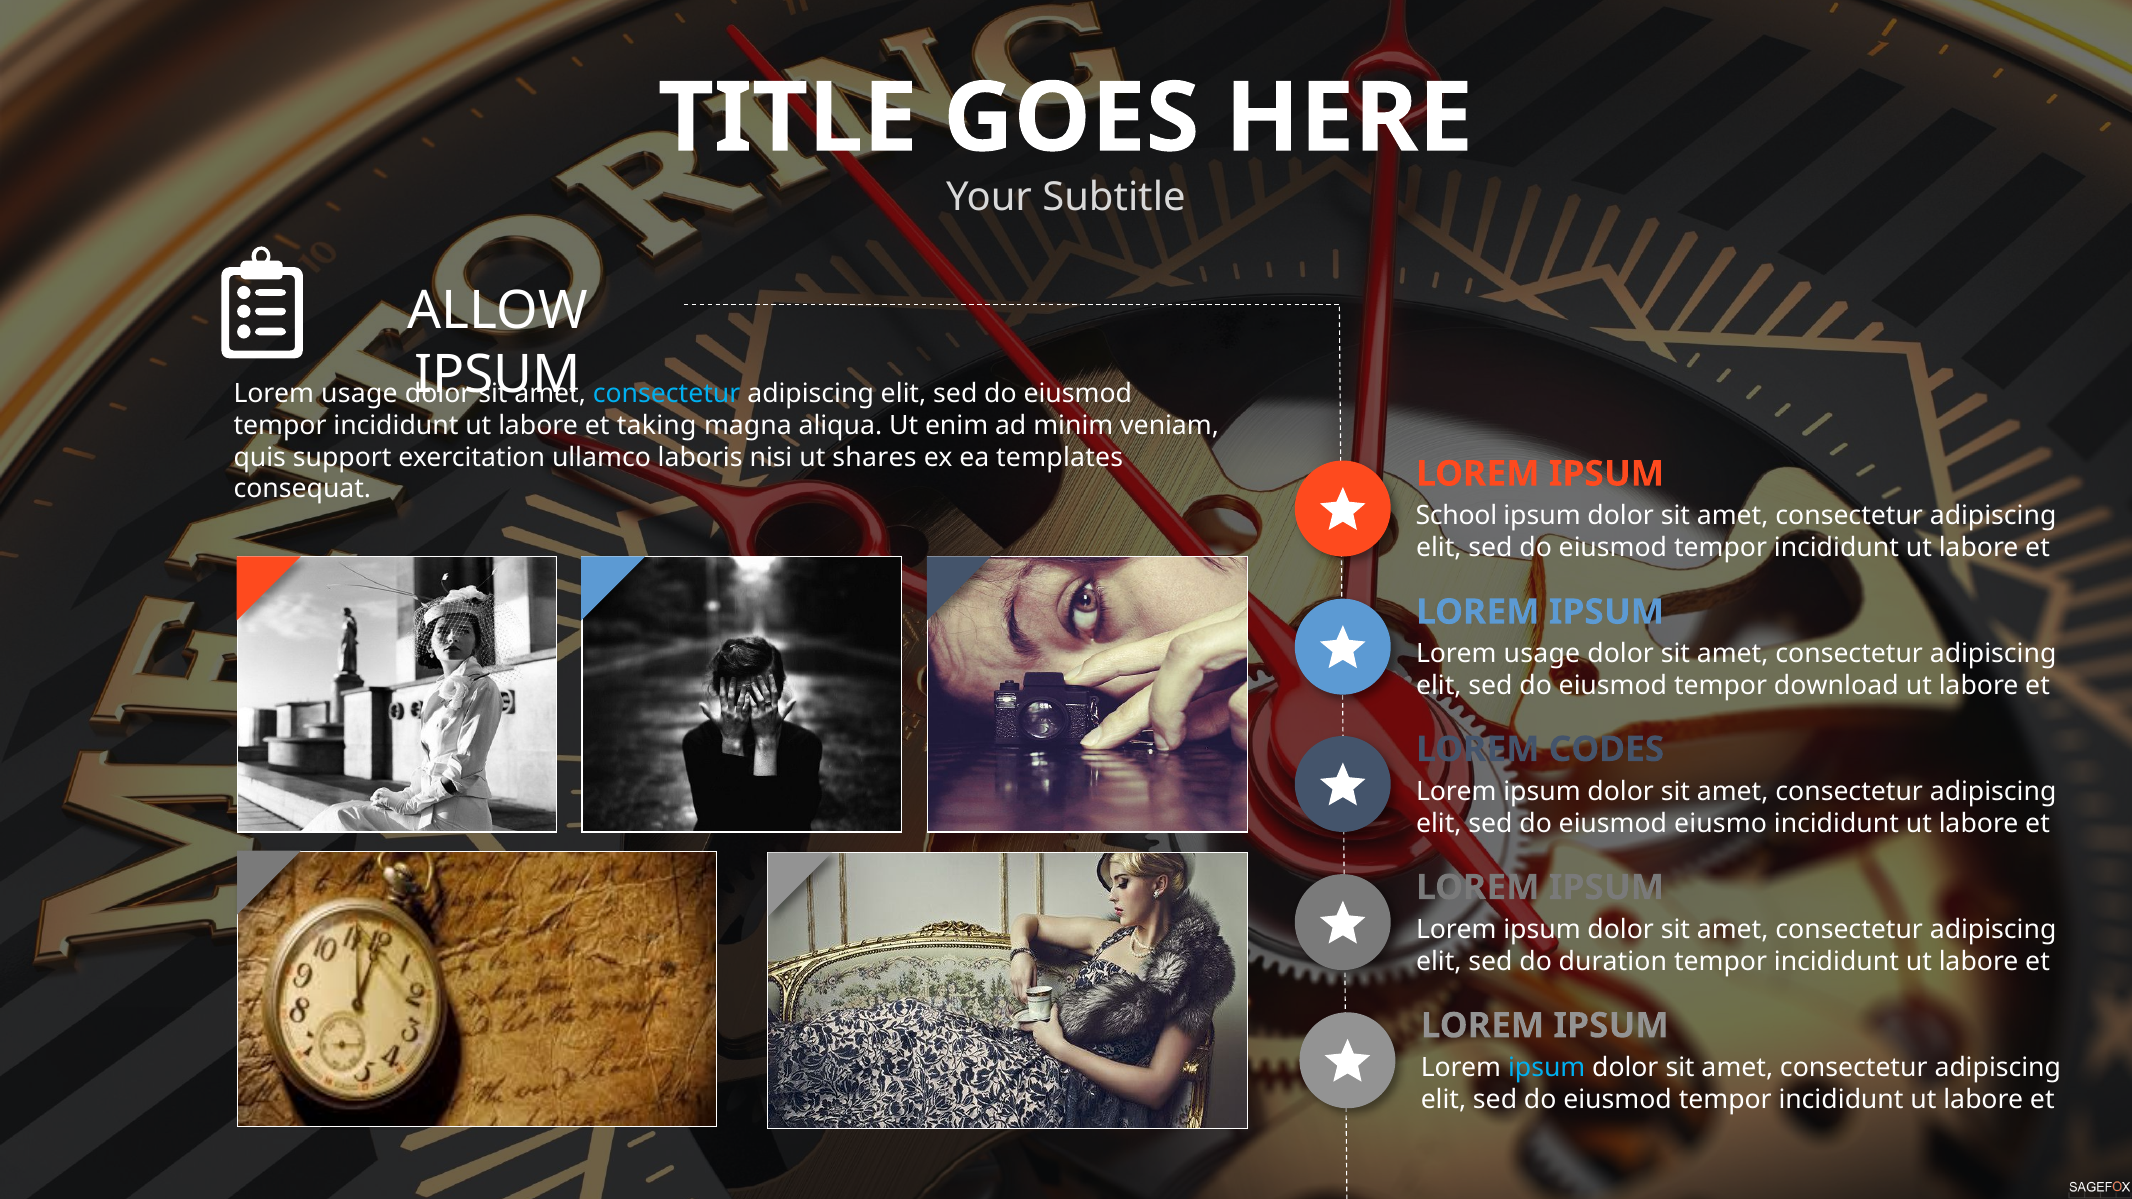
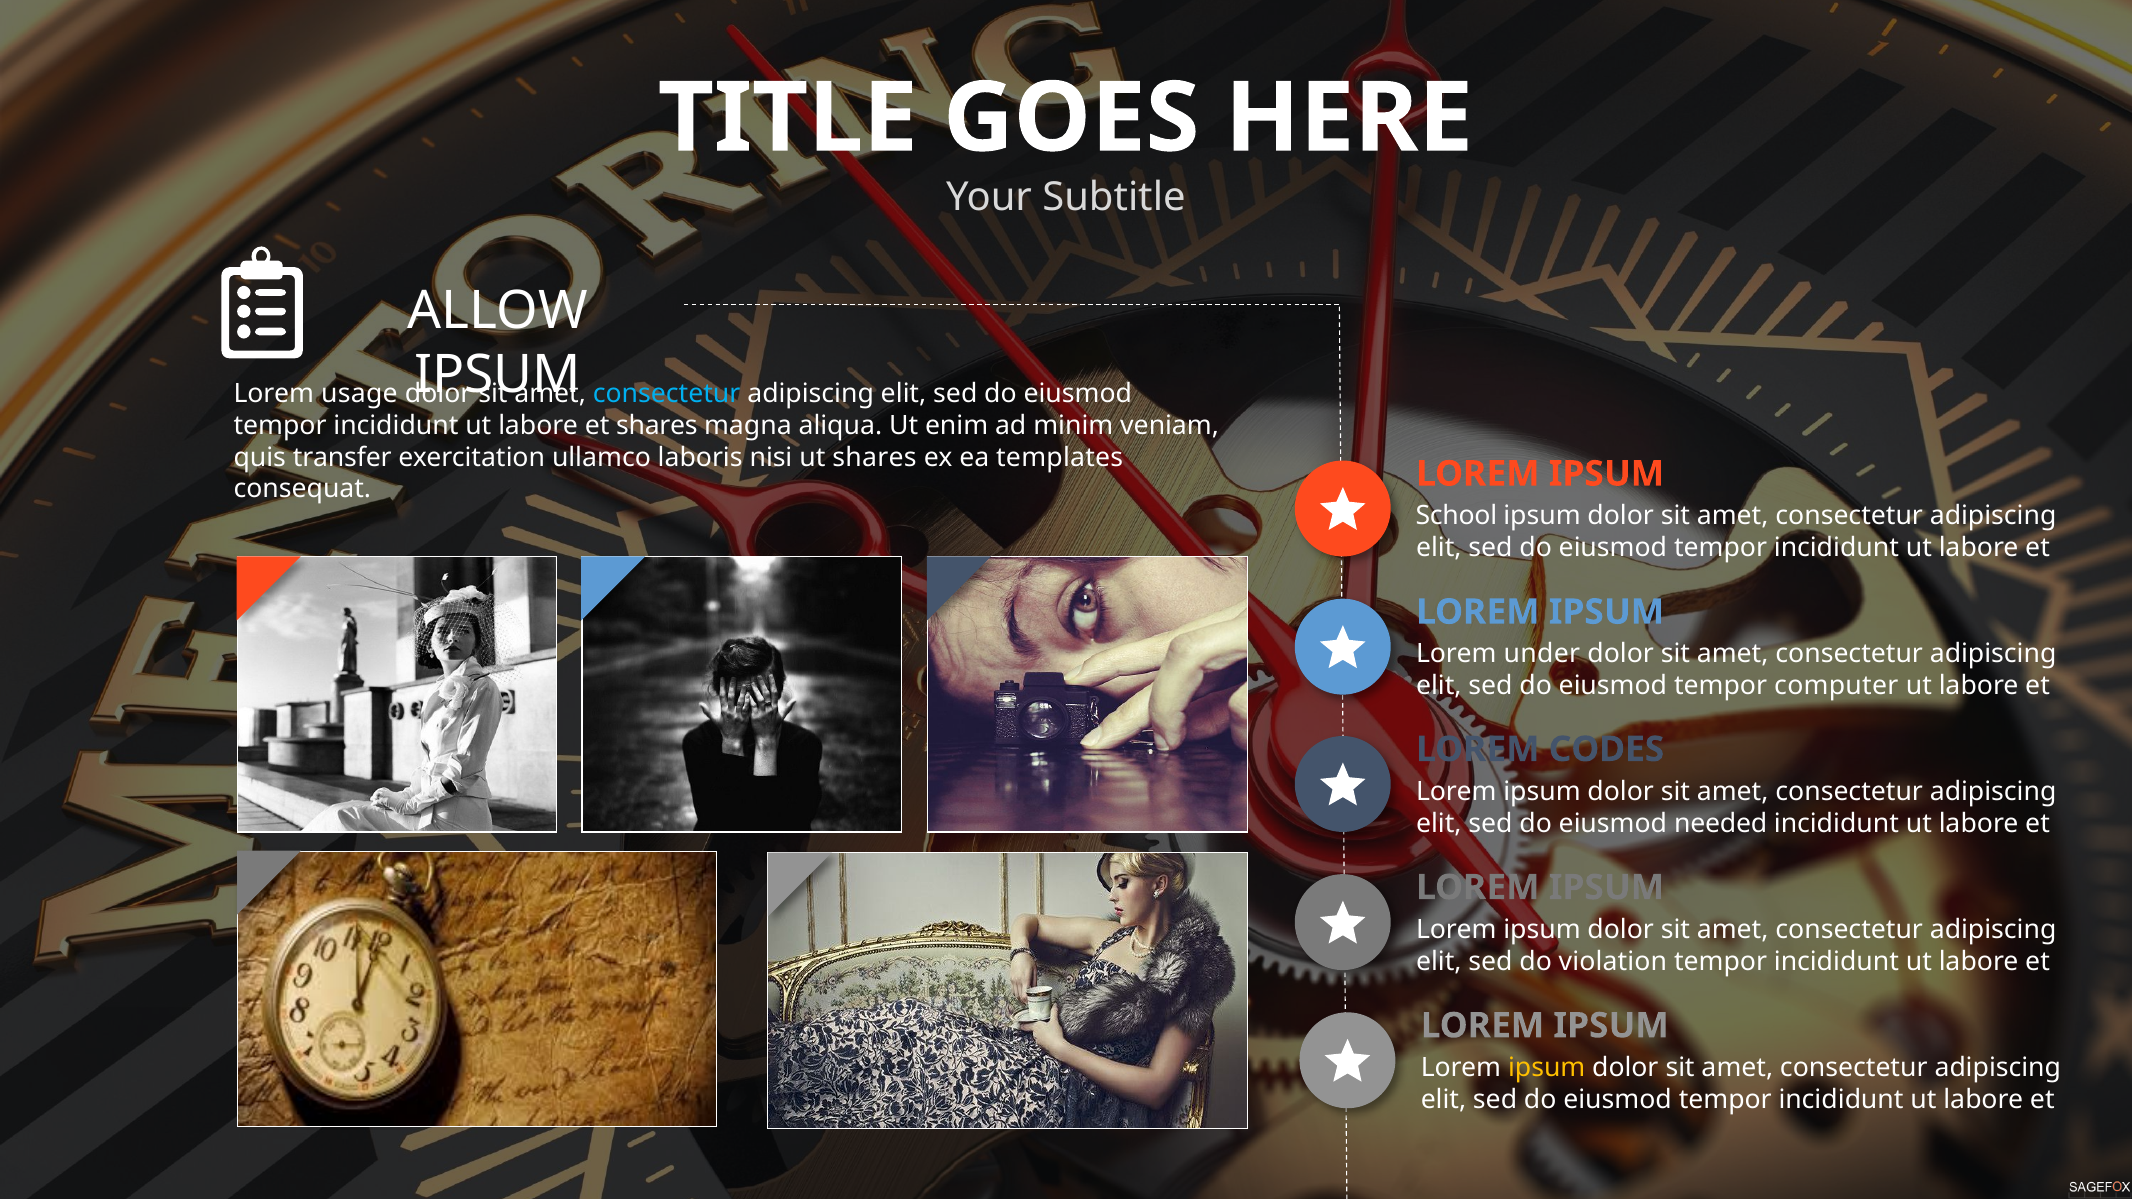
et taking: taking -> shares (657, 425)
support: support -> transfer (342, 457)
usage: usage -> under (1542, 654)
download: download -> computer (1836, 686)
eiusmo: eiusmo -> needed (1721, 824)
duration: duration -> violation (1613, 962)
ipsum colour: light blue -> yellow (1547, 1068)
